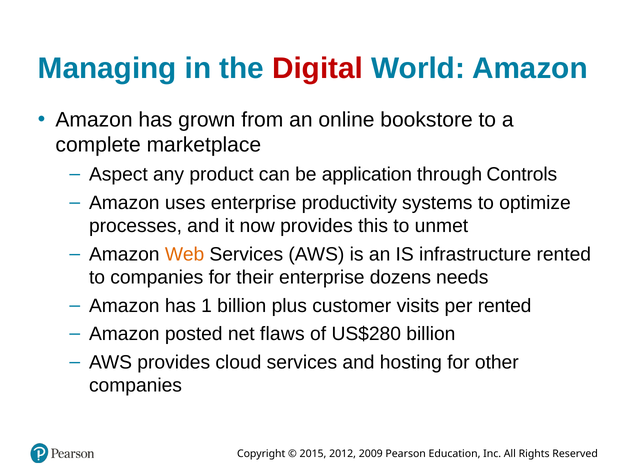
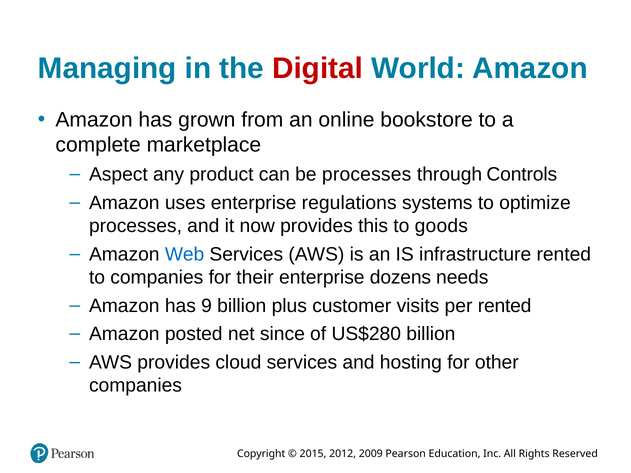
be application: application -> processes (367, 174)
productivity: productivity -> regulations (349, 203)
unmet: unmet -> goods (441, 226)
Web colour: orange -> blue (185, 254)
1: 1 -> 9 (207, 306)
flaws: flaws -> since (282, 334)
